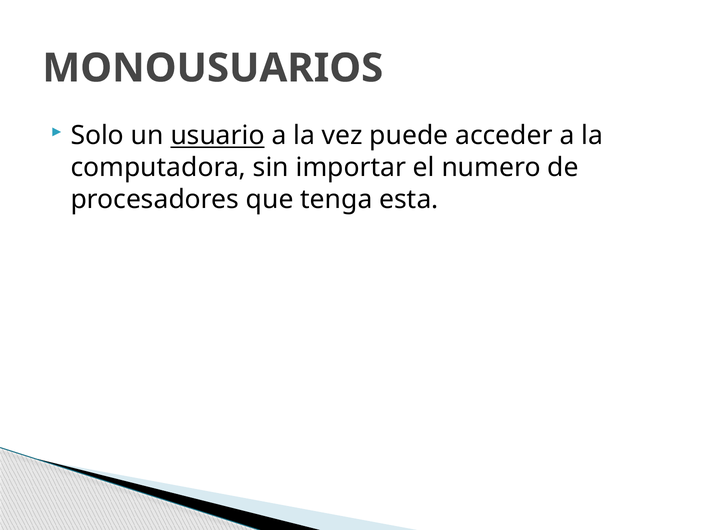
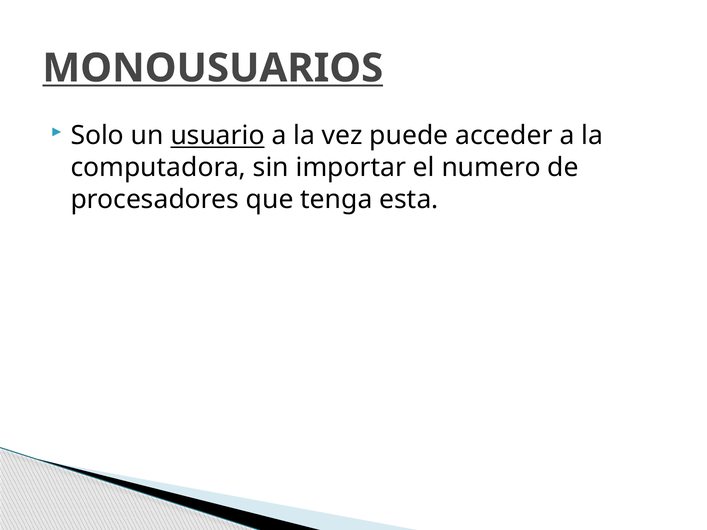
MONOUSUARIOS underline: none -> present (213, 68)
